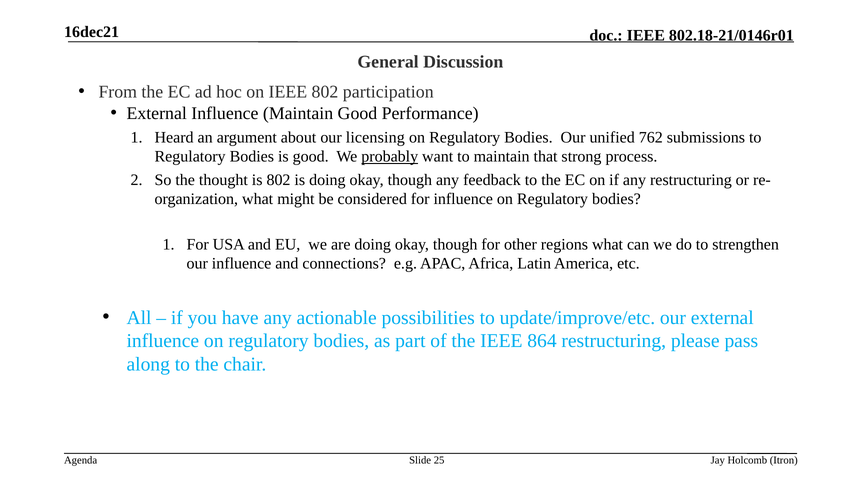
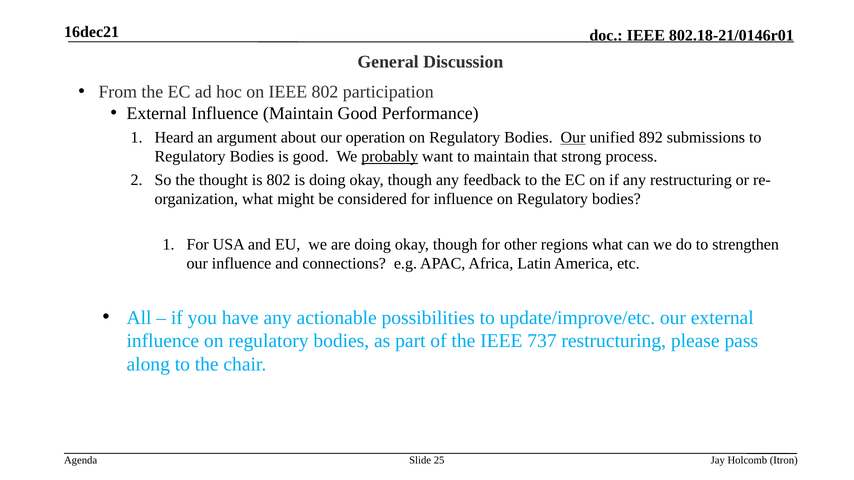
licensing: licensing -> operation (375, 137)
Our underline: none -> present (573, 137)
762: 762 -> 892 (651, 137)
864: 864 -> 737 (542, 341)
